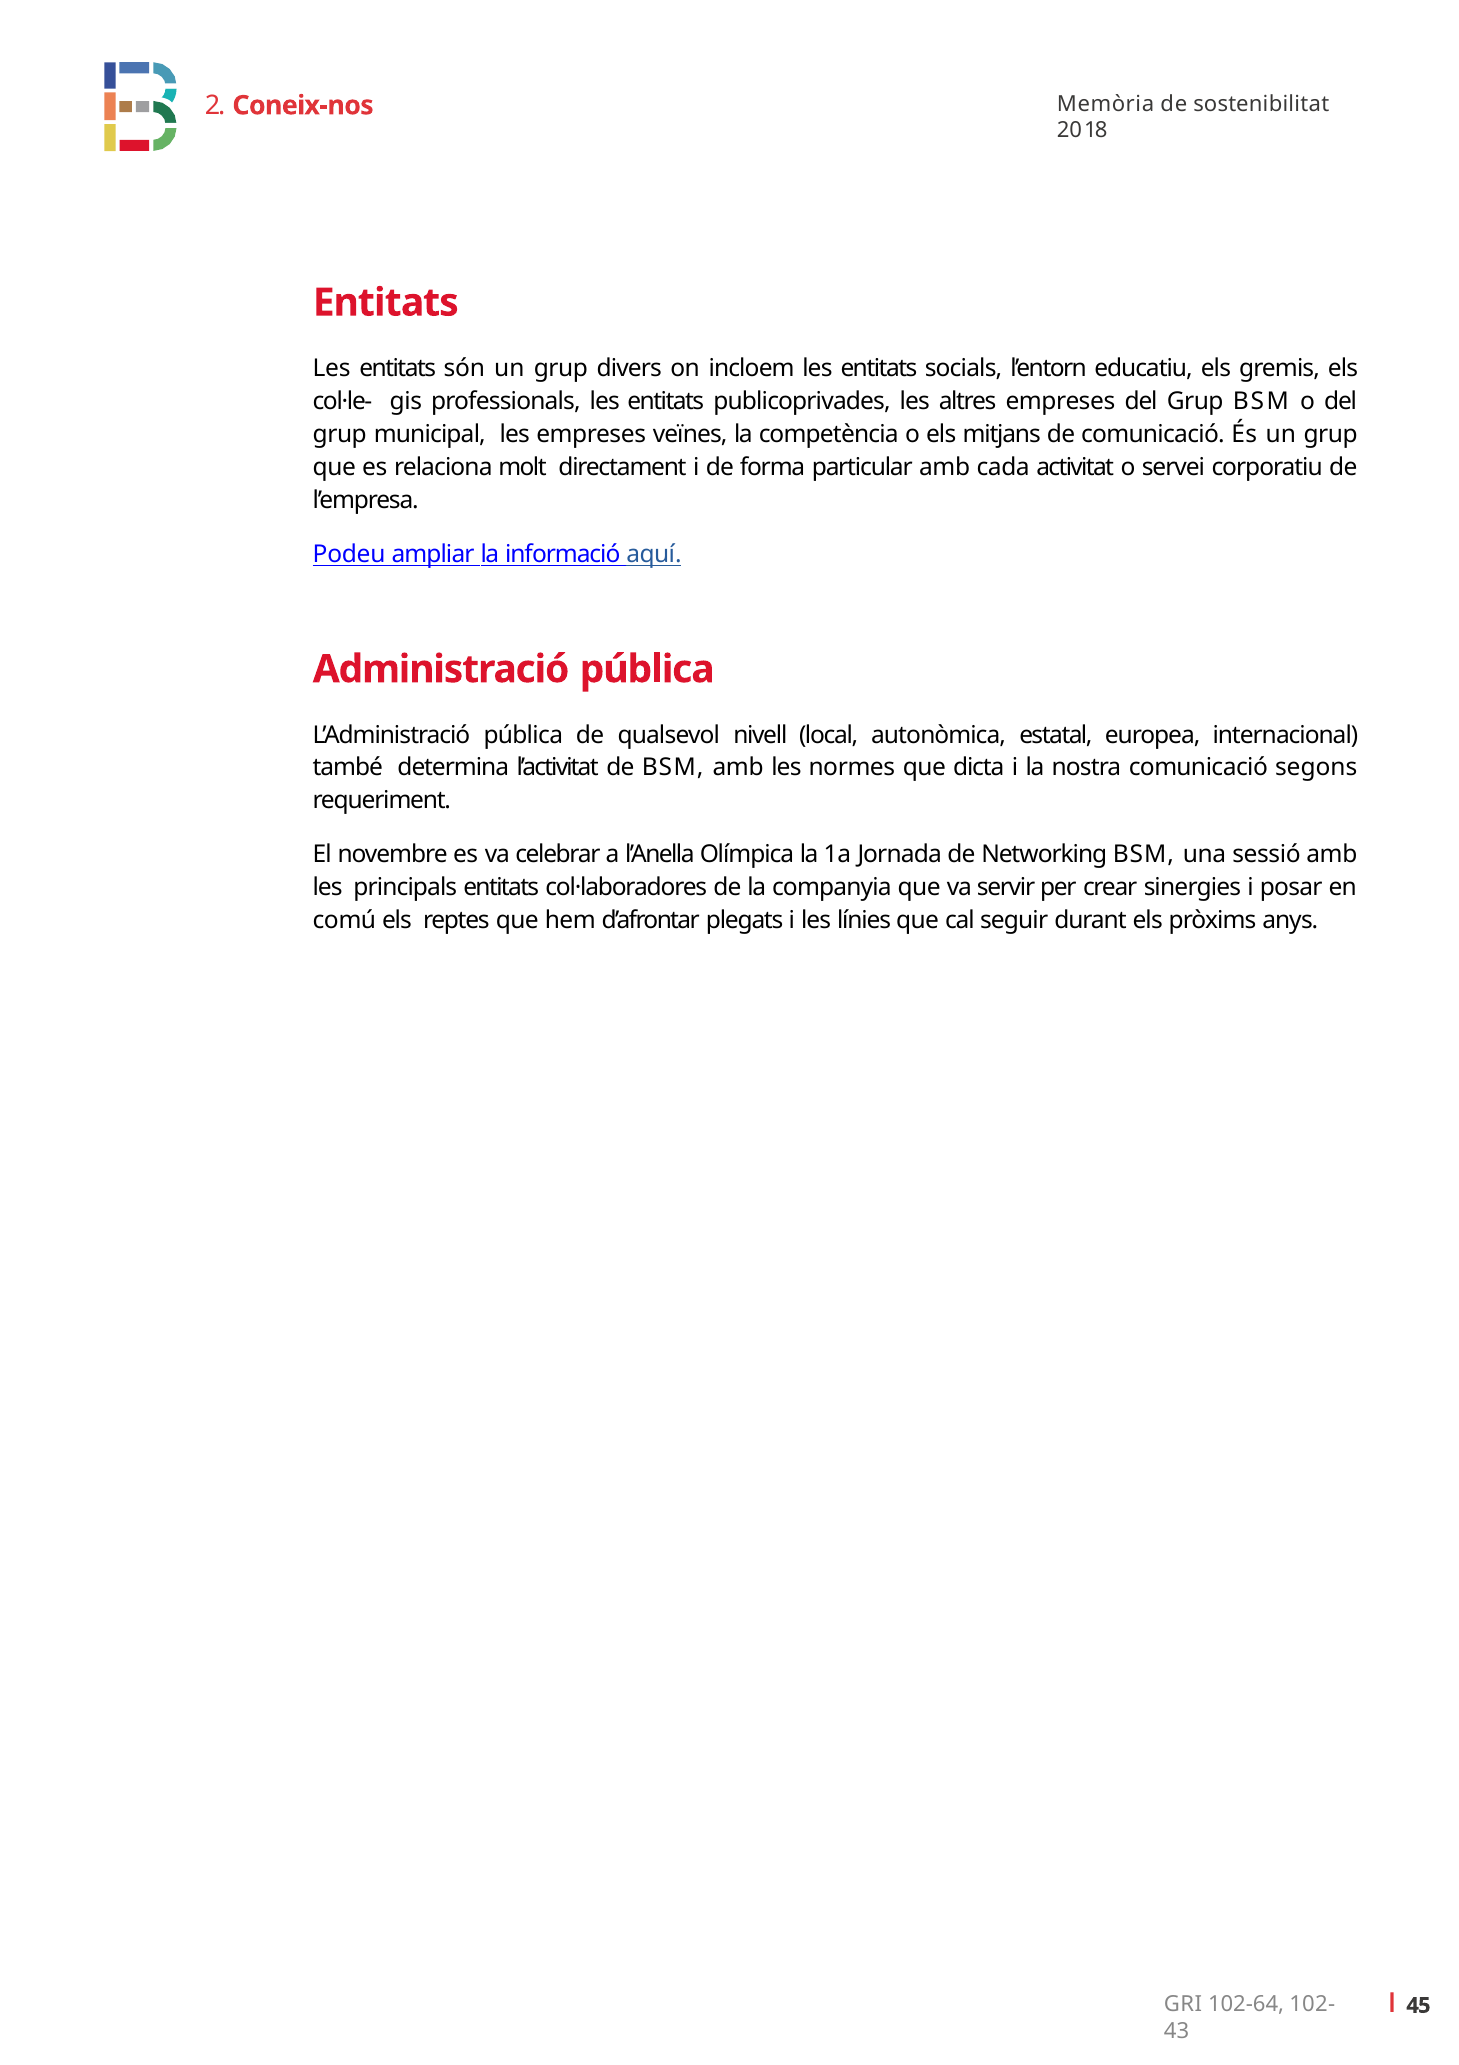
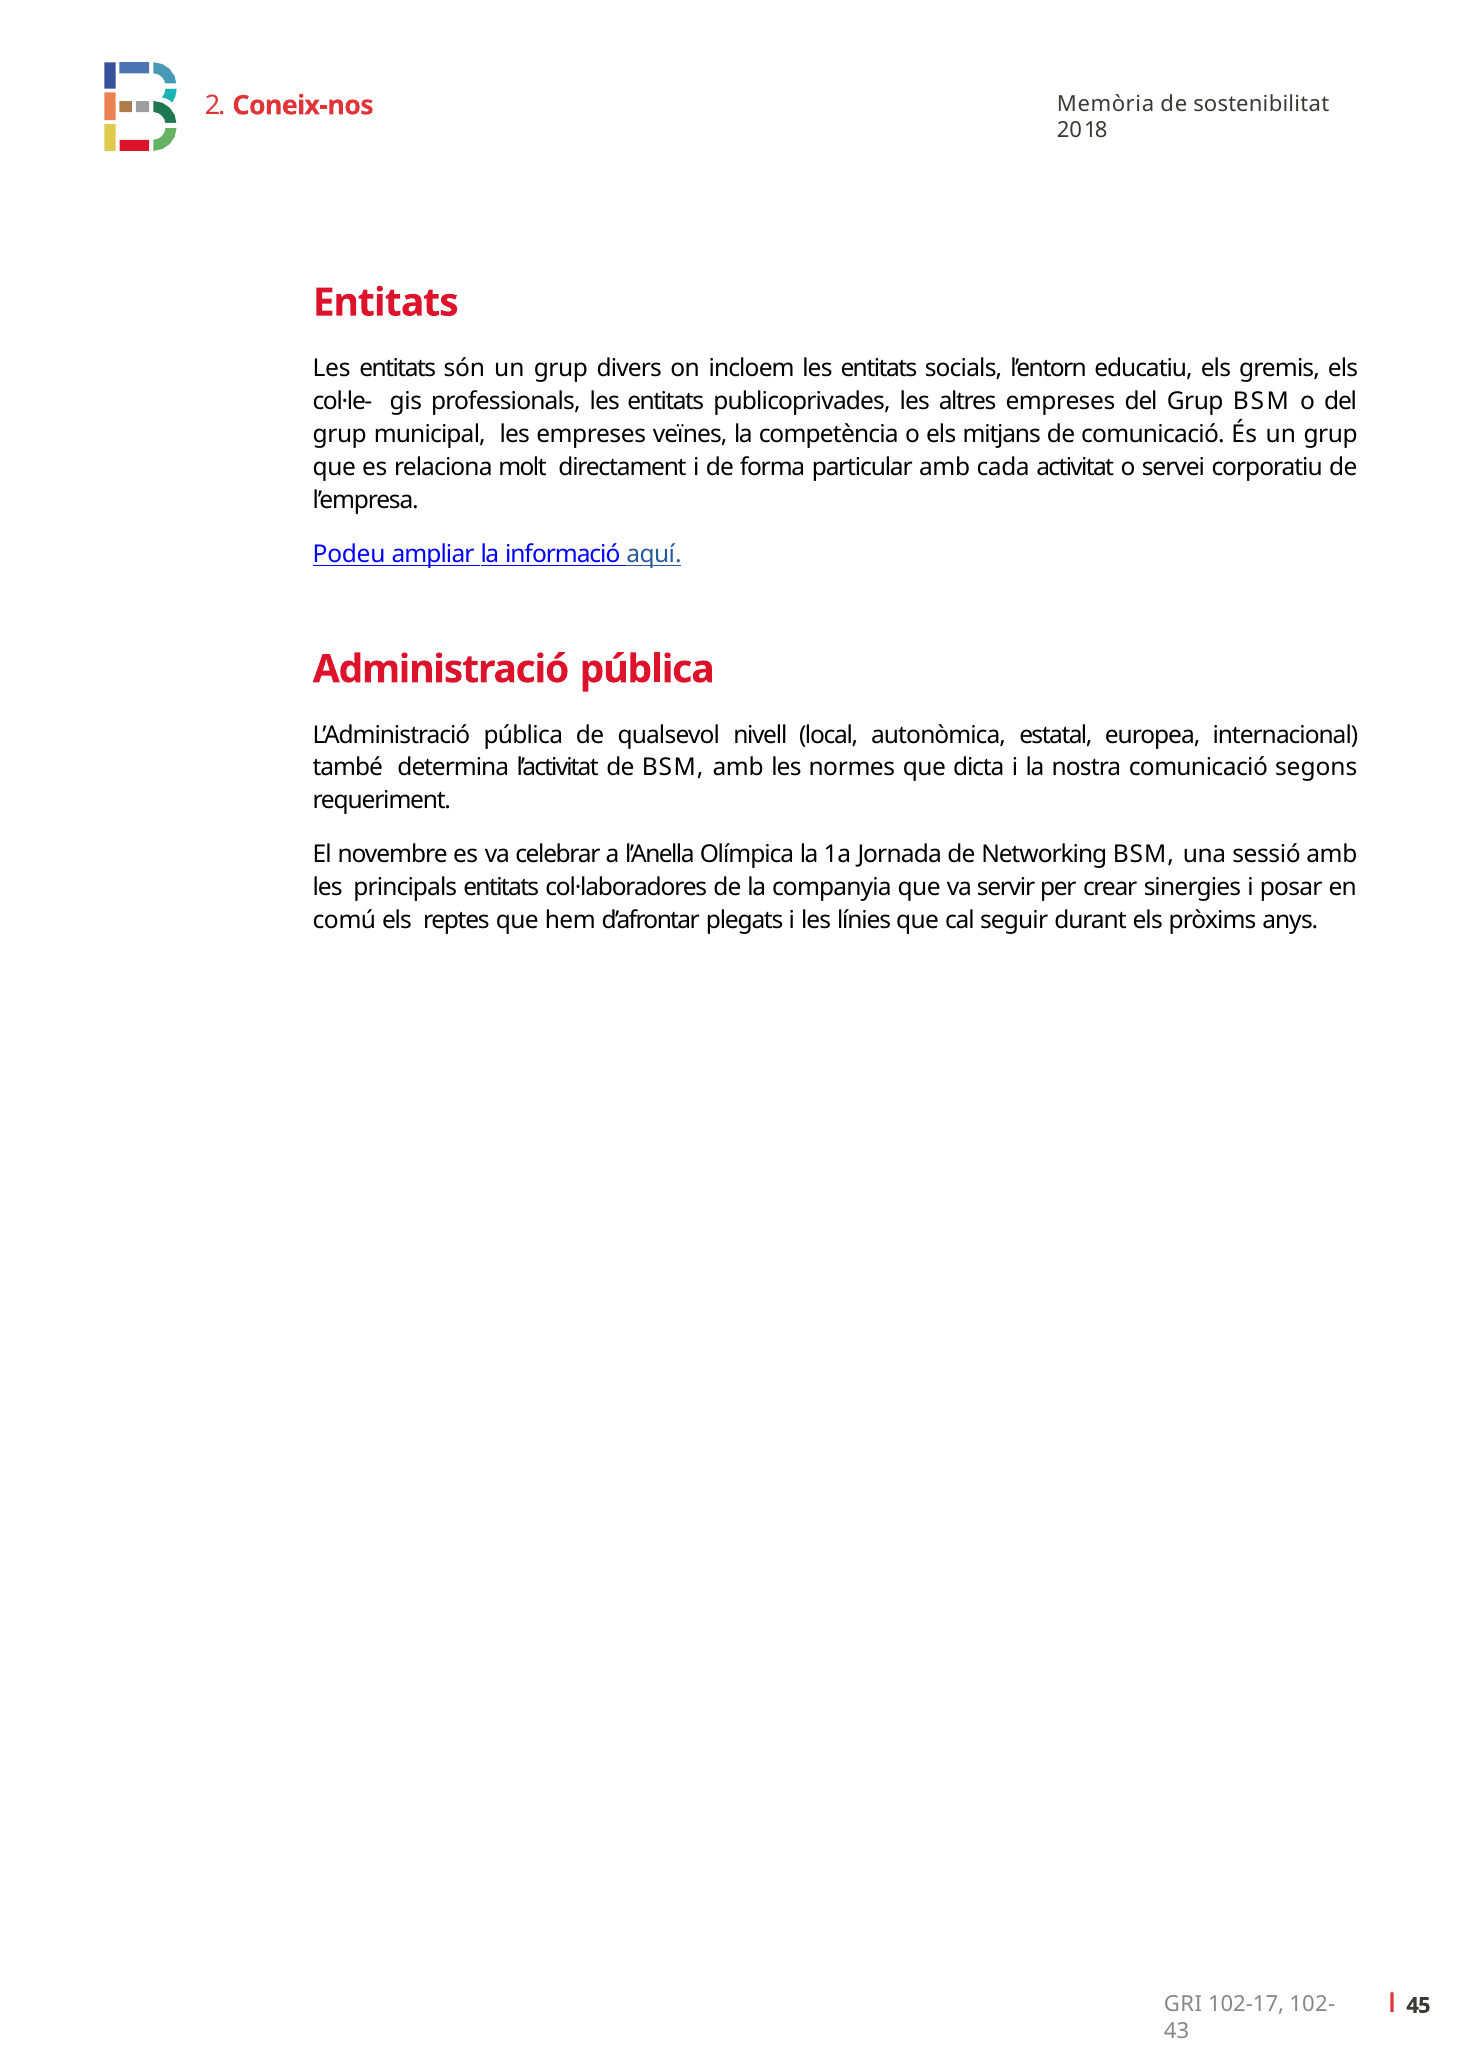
102-64: 102-64 -> 102-17 (1246, 2004)
